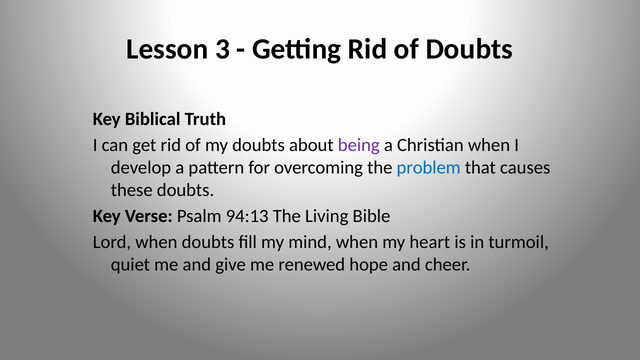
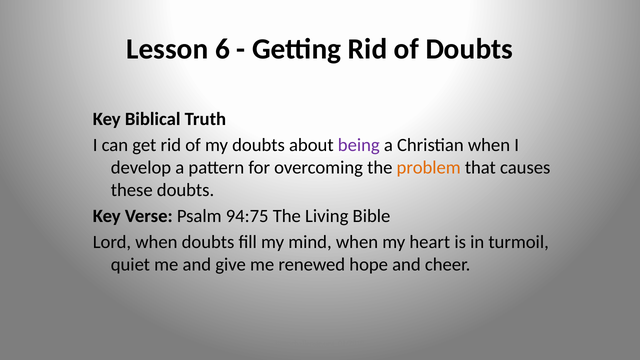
3: 3 -> 6 (222, 49)
problem colour: blue -> orange (429, 167)
94:13: 94:13 -> 94:75 (247, 216)
